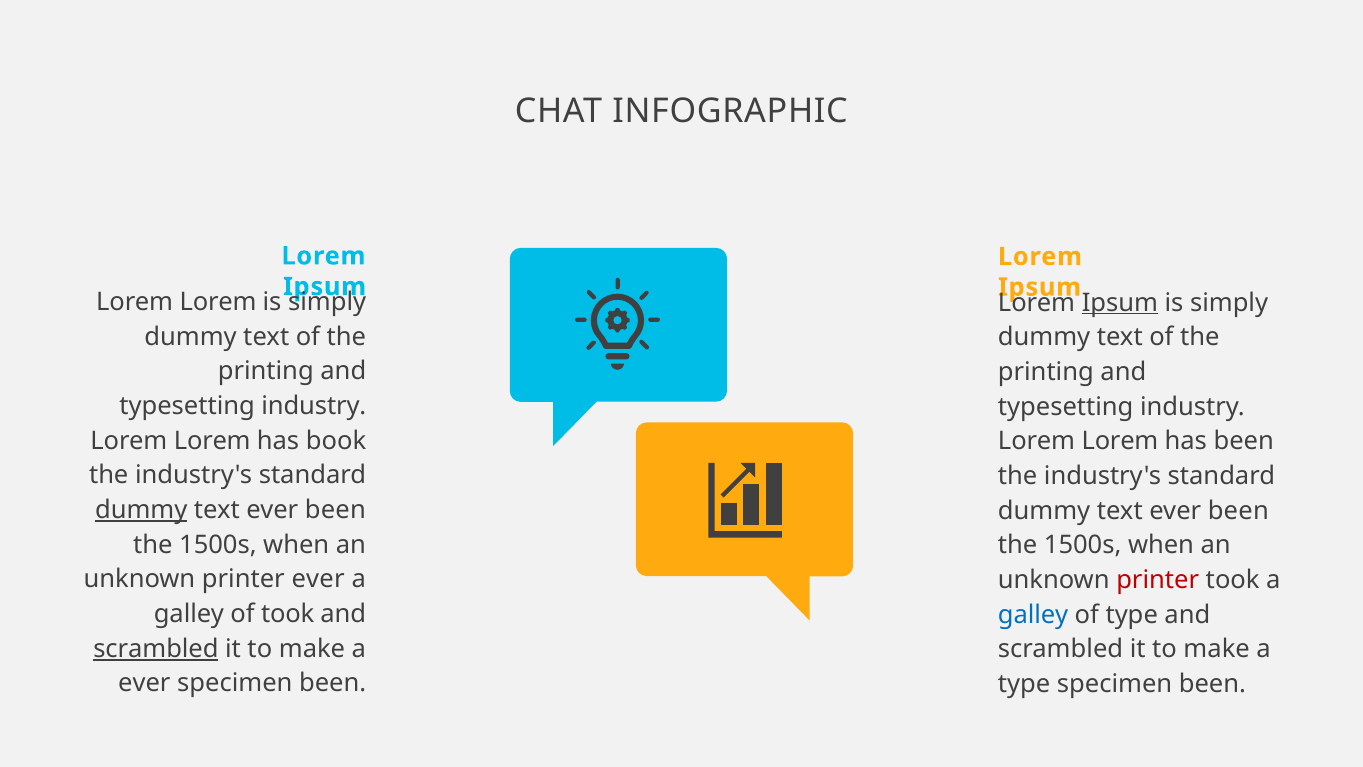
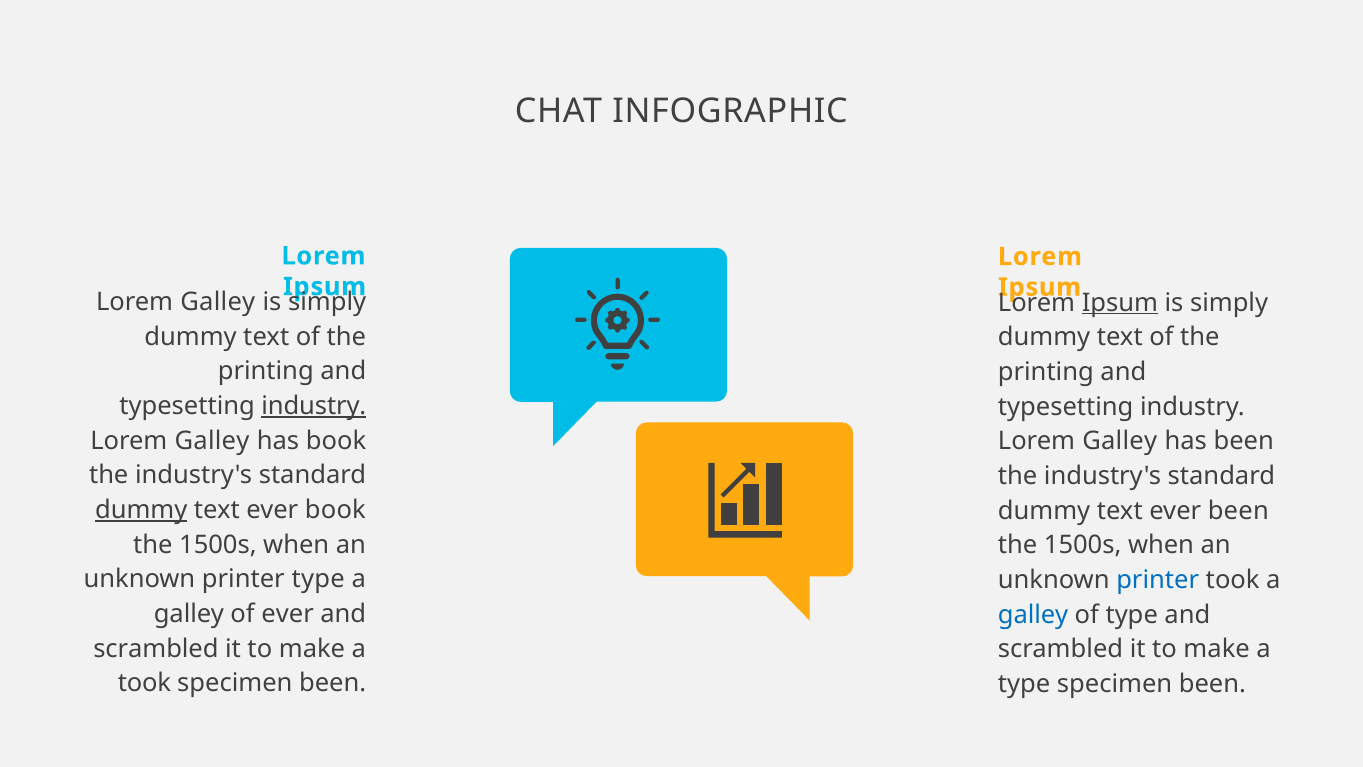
Lorem: Lorem -> Galley (218, 302)
industry underline: none -> present (314, 406)
Lorem: Lorem -> Galley (212, 441)
Lorem: Lorem -> Galley (1120, 441)
been: been -> book (335, 510)
printer ever: ever -> type (318, 579)
printer colour: red -> blue (1158, 580)
of took: took -> ever (288, 614)
scrambled underline: present -> none (156, 649)
ever: ever -> took (144, 683)
